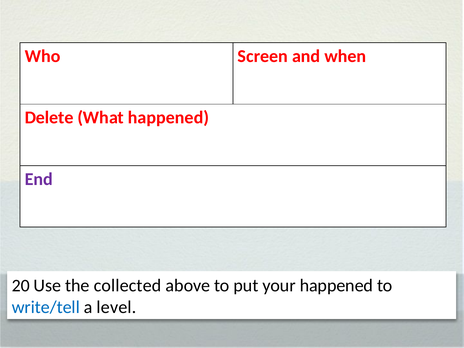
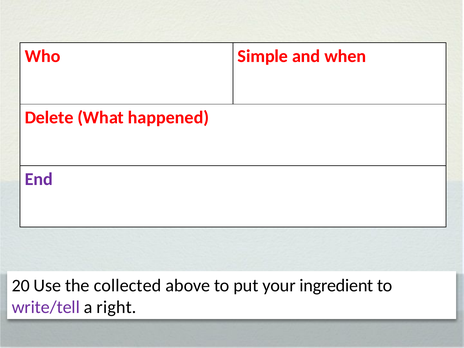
Screen: Screen -> Simple (263, 56)
your happened: happened -> ingredient (336, 285)
write/tell colour: blue -> purple (46, 307)
level: level -> right (117, 307)
